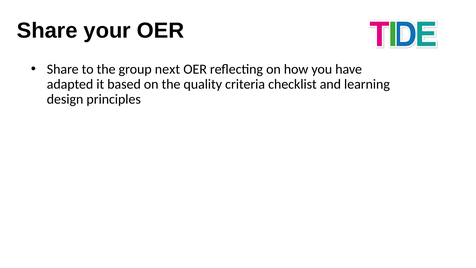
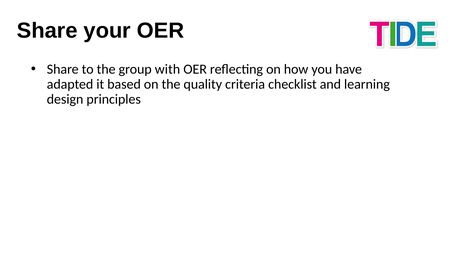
next: next -> with (167, 69)
